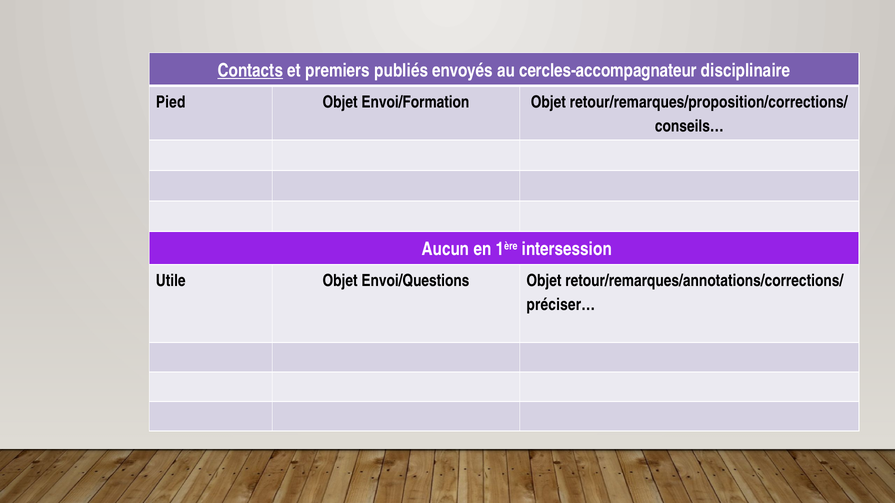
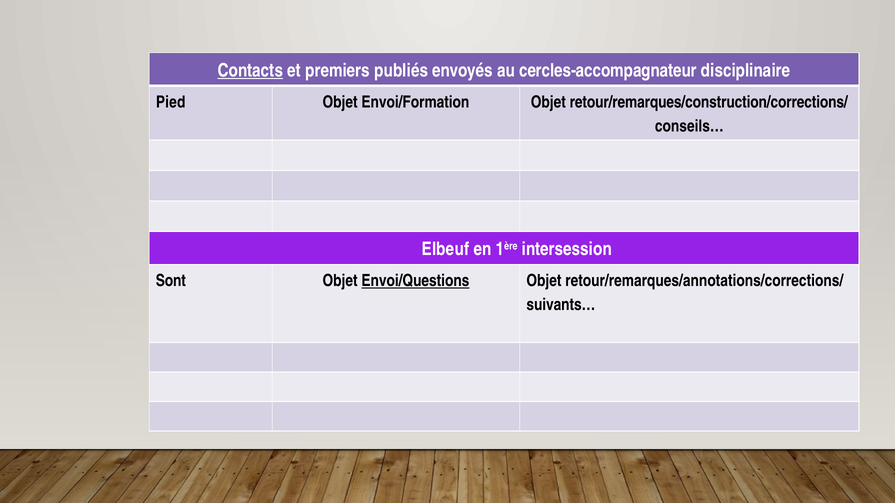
retour/remarques/proposition/corrections/: retour/remarques/proposition/corrections/ -> retour/remarques/construction/corrections/ (709, 102)
Aucun: Aucun -> Elbeuf (445, 249)
Utile: Utile -> Sont (171, 281)
Envoi/Questions underline: none -> present (415, 281)
préciser…: préciser… -> suivants… (561, 305)
